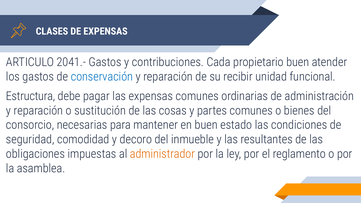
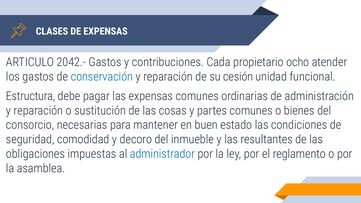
2041.-: 2041.- -> 2042.- (71, 62)
propietario buen: buen -> ocho (298, 62)
recibir: recibir -> cesión (238, 77)
administrador colour: orange -> blue (162, 154)
